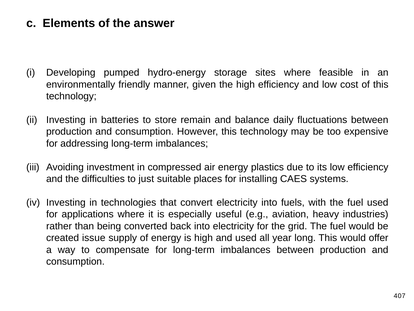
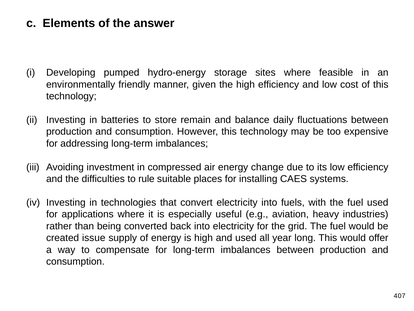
plastics: plastics -> change (267, 167)
just: just -> rule (146, 179)
